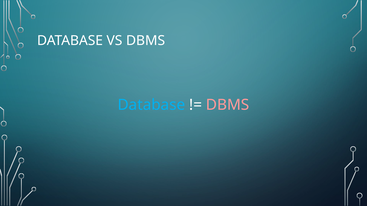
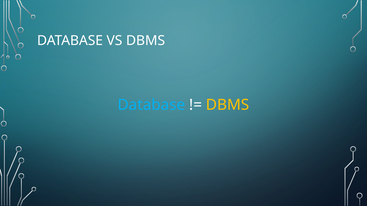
DBMS colour: pink -> yellow (228, 105)
